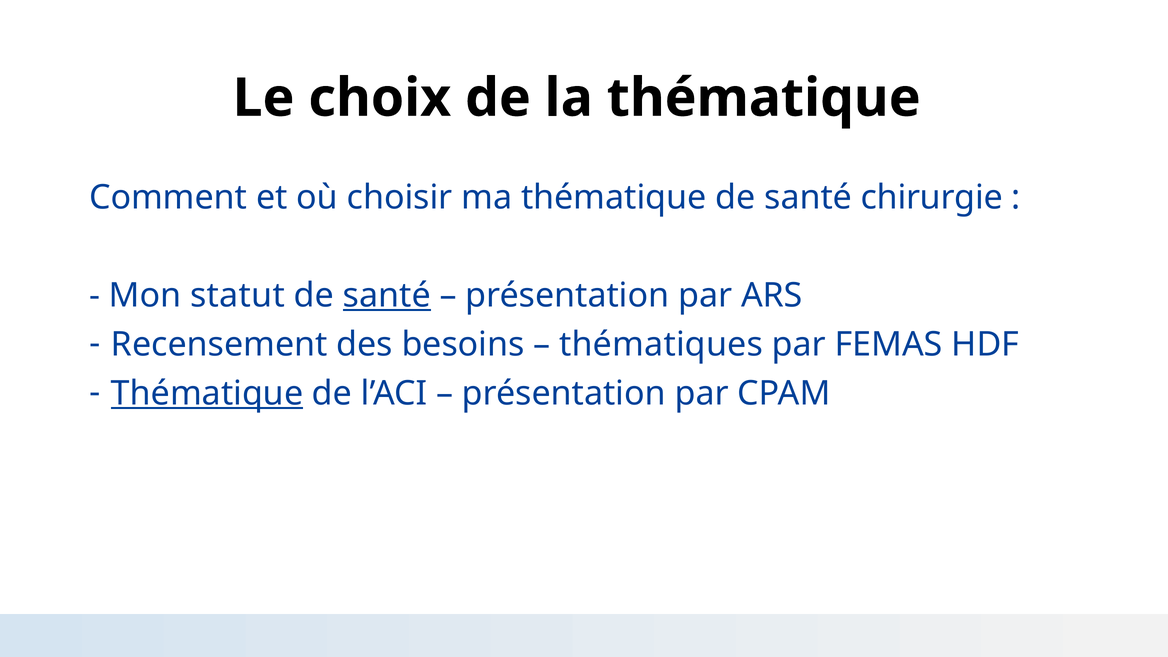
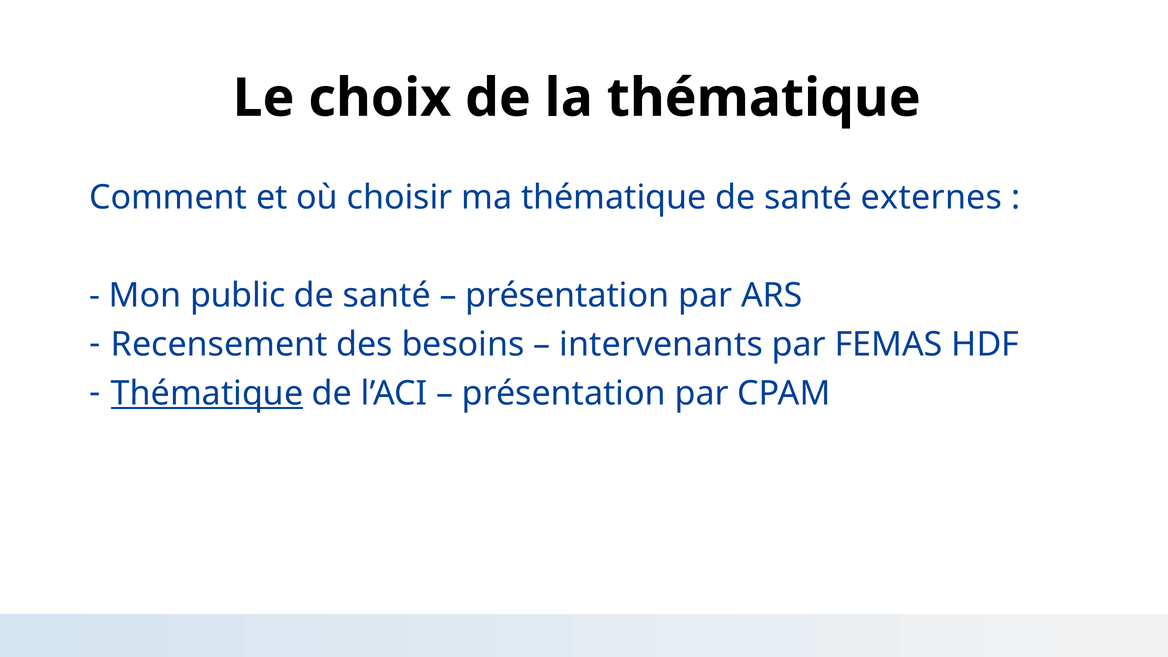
chirurgie: chirurgie -> externes (932, 197)
statut: statut -> public (238, 295)
santé underline: present -> none (387, 295)
thématiques: thématiques -> intervenants (661, 344)
